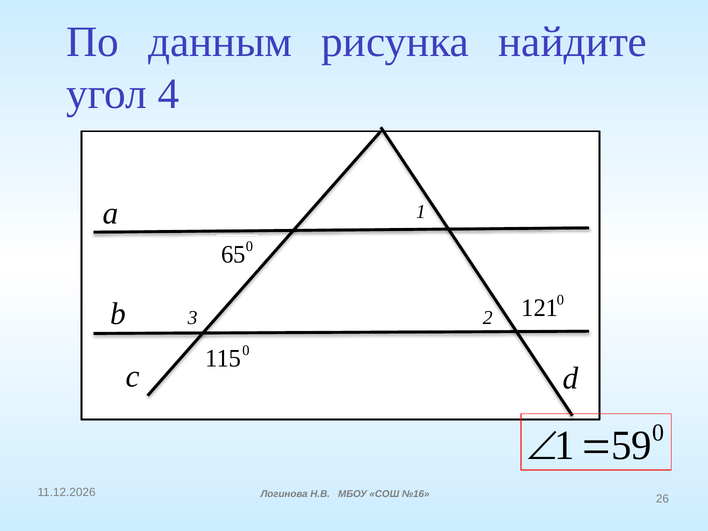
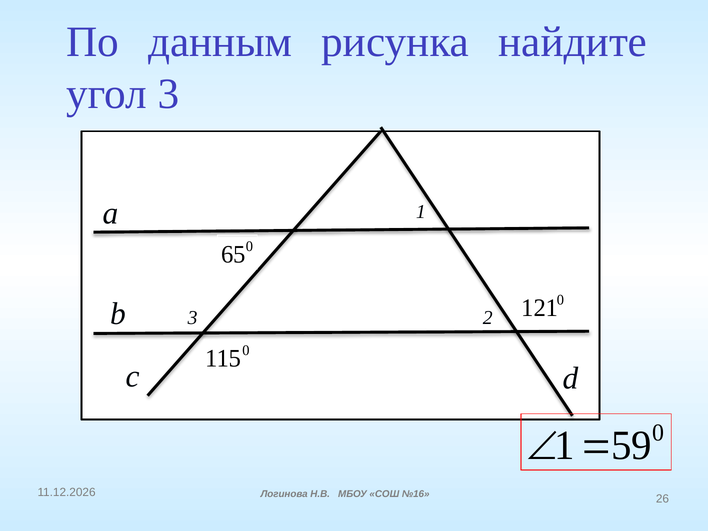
угол 4: 4 -> 3 (169, 94)
